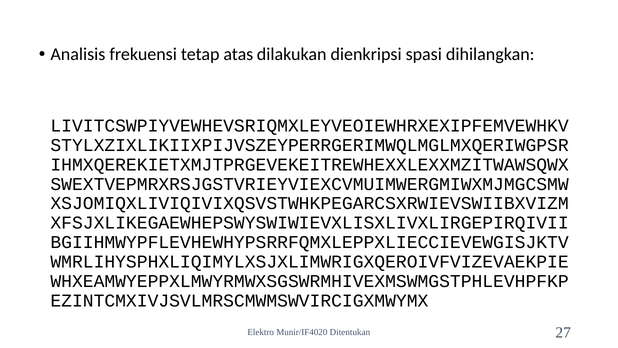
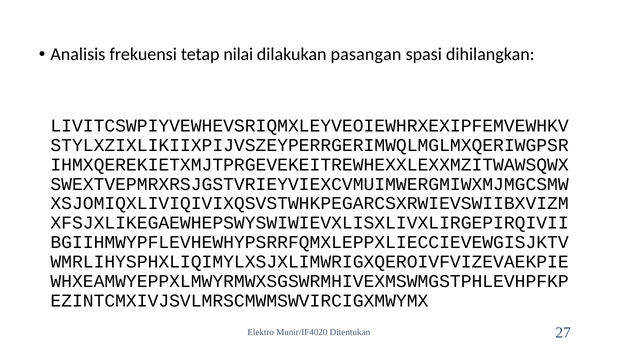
atas: atas -> nilai (238, 54)
dienkripsi: dienkripsi -> pasangan (366, 54)
